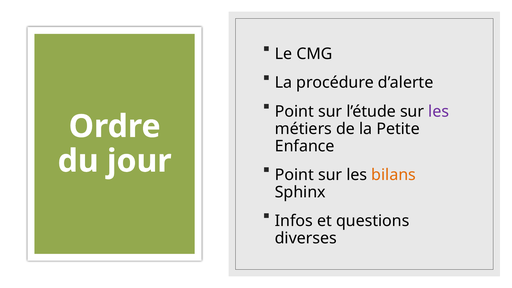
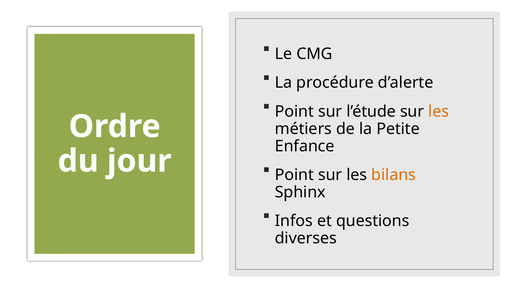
les colour: purple -> orange (439, 112)
